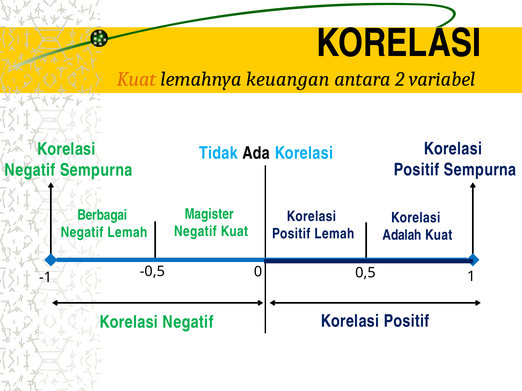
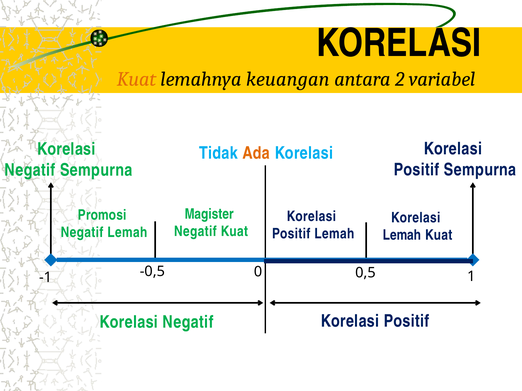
Ada colour: black -> orange (256, 153)
Berbagai: Berbagai -> Promosi (102, 215)
Adalah: Adalah -> Lemah (402, 235)
